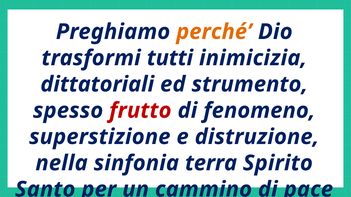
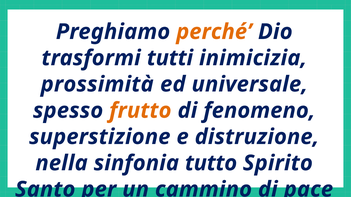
dittatoriali: dittatoriali -> prossimità (97, 84)
strumento: strumento -> universale (250, 84)
frutto colour: red -> orange (140, 111)
sinfonia terra: terra -> tutto (211, 163)
